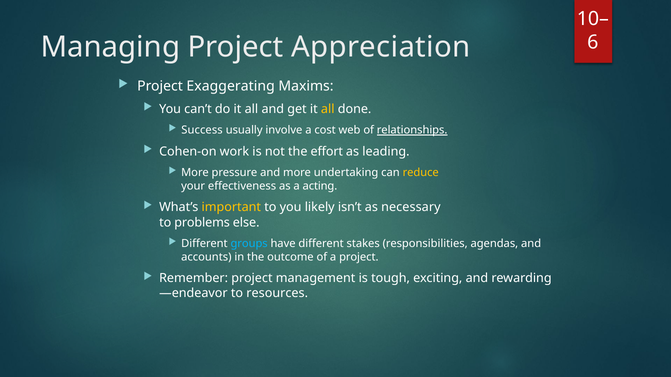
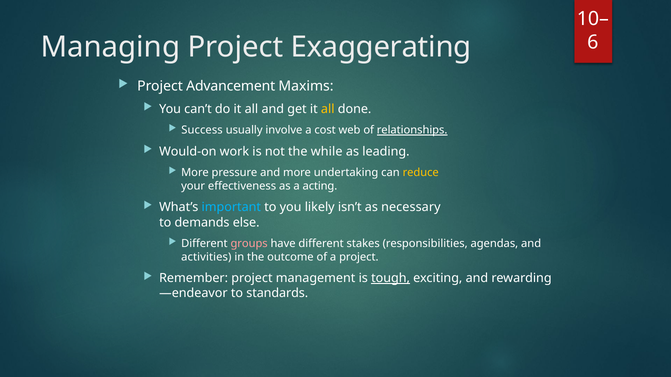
Appreciation: Appreciation -> Exaggerating (381, 47)
Exaggerating: Exaggerating -> Advancement (231, 86)
Cohen-on: Cohen-on -> Would-on (188, 152)
effort: effort -> while (327, 152)
important colour: yellow -> light blue (231, 208)
problems: problems -> demands (202, 223)
groups colour: light blue -> pink (249, 244)
accounts: accounts -> activities (206, 257)
tough underline: none -> present (391, 279)
resources: resources -> standards (277, 294)
